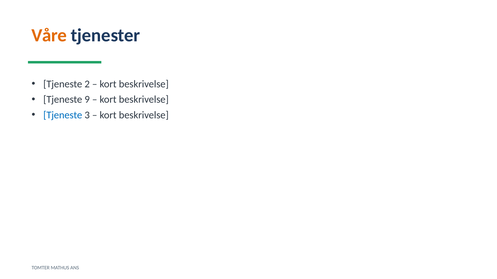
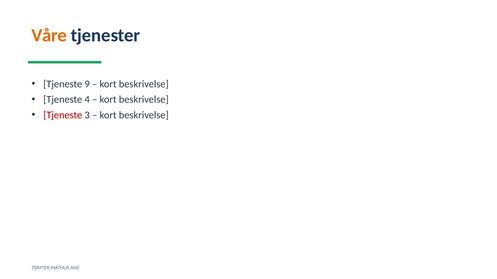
2: 2 -> 9 (87, 84)
9: 9 -> 4 (87, 100)
Tjeneste colour: blue -> red (63, 115)
